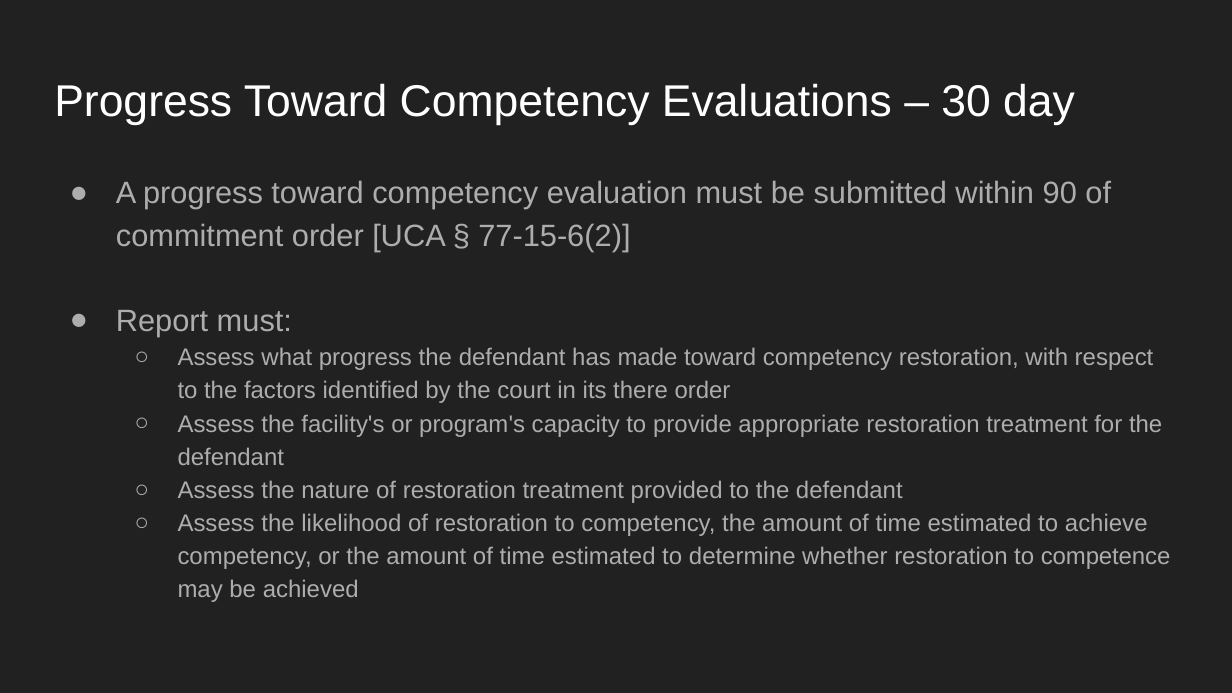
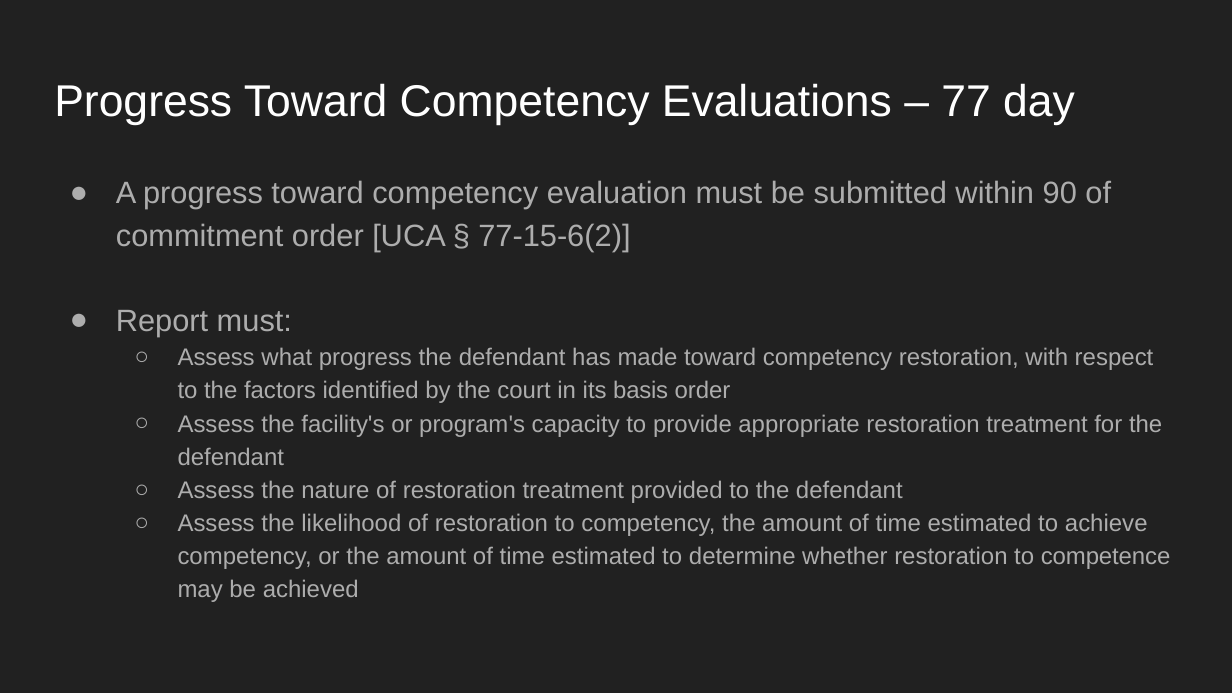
30: 30 -> 77 (966, 102)
there: there -> basis (641, 391)
